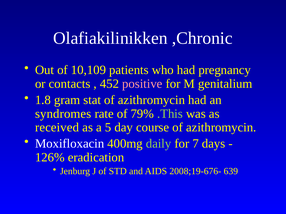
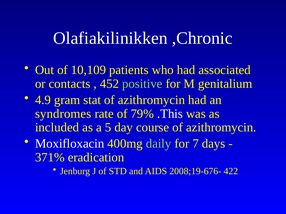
pregnancy: pregnancy -> associated (225, 70)
positive colour: pink -> light green (142, 84)
1.8: 1.8 -> 4.9 (43, 100)
.This colour: light green -> white (170, 114)
received: received -> included (57, 128)
126%: 126% -> 371% (50, 158)
639: 639 -> 422 (231, 172)
